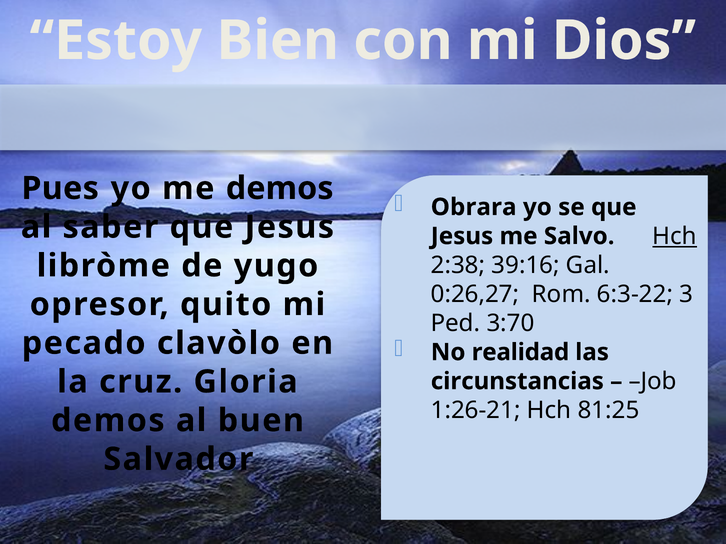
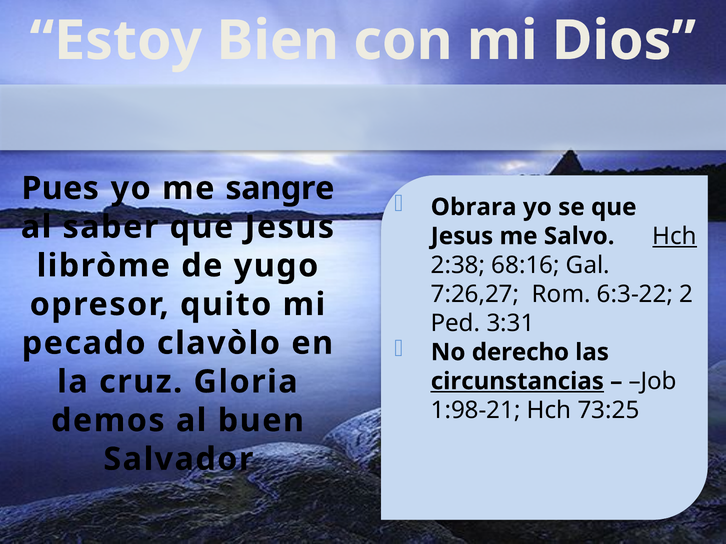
me demos: demos -> sangre (280, 189)
39:16: 39:16 -> 68:16 (526, 265)
0:26,27: 0:26,27 -> 7:26,27 (475, 294)
3: 3 -> 2 (686, 294)
3:70: 3:70 -> 3:31 (511, 323)
realidad: realidad -> derecho (520, 353)
circunstancias underline: none -> present (517, 382)
1:26-21: 1:26-21 -> 1:98-21 (476, 411)
81:25: 81:25 -> 73:25 (609, 411)
